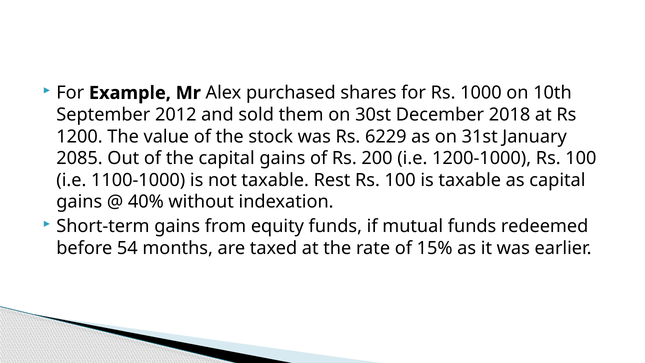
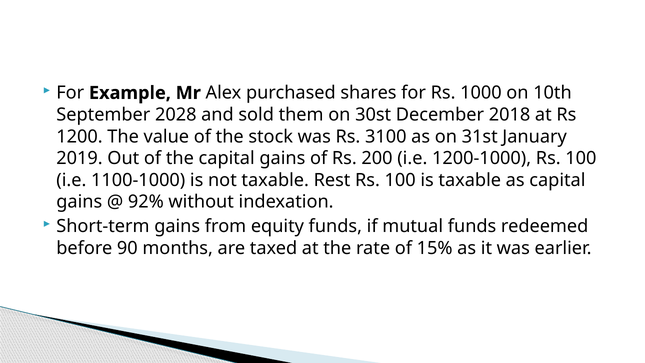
2012: 2012 -> 2028 (176, 115)
6229: 6229 -> 3100 (386, 136)
2085: 2085 -> 2019 (80, 158)
40%: 40% -> 92% (146, 202)
54: 54 -> 90 (127, 248)
